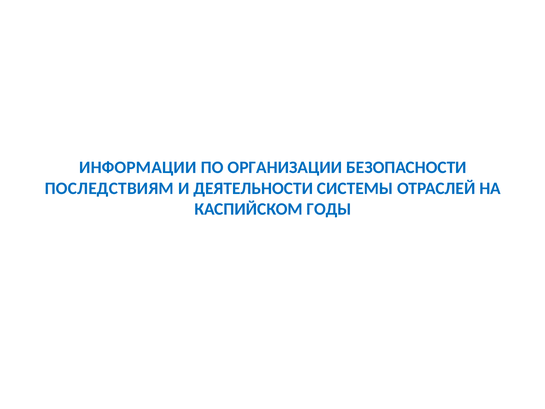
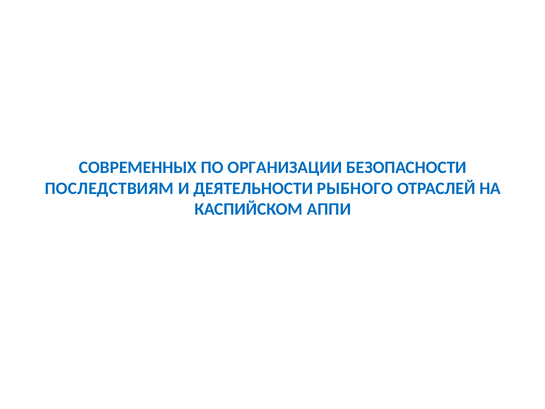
ИНФОРМАЦИИ: ИНФОРМАЦИИ -> СОВРЕМЕННЫХ (138, 167)
СИСТЕМЫ: СИСТЕМЫ -> РЫБНОГО (355, 188)
ГОДЫ: ГОДЫ -> АППИ (329, 209)
